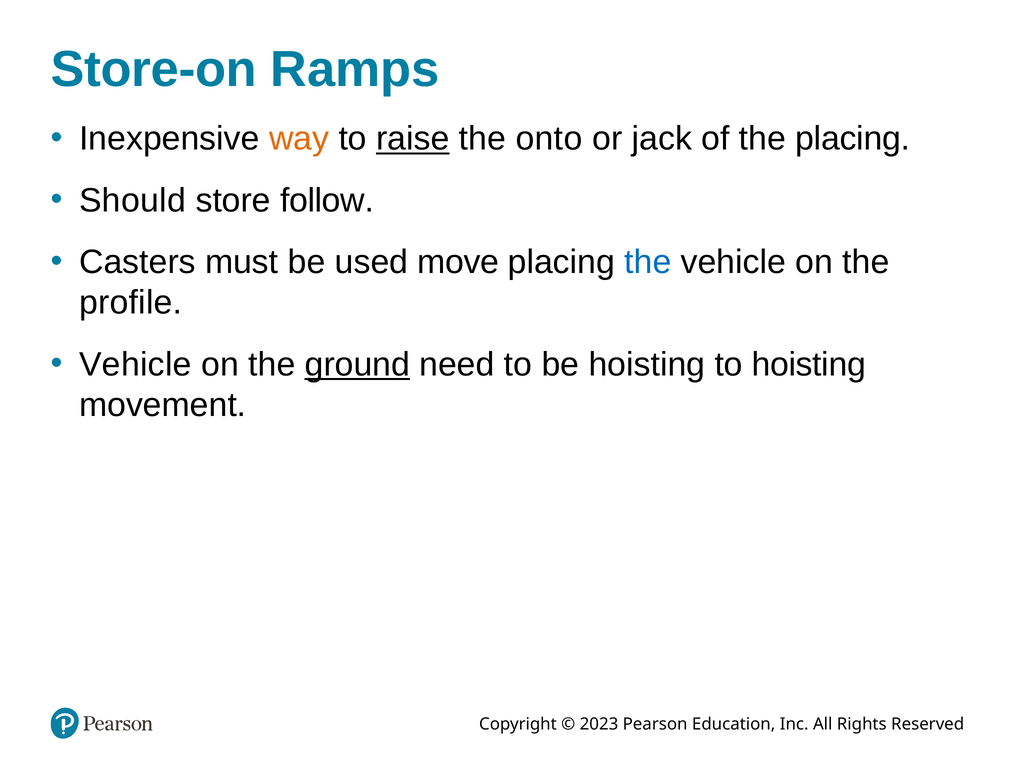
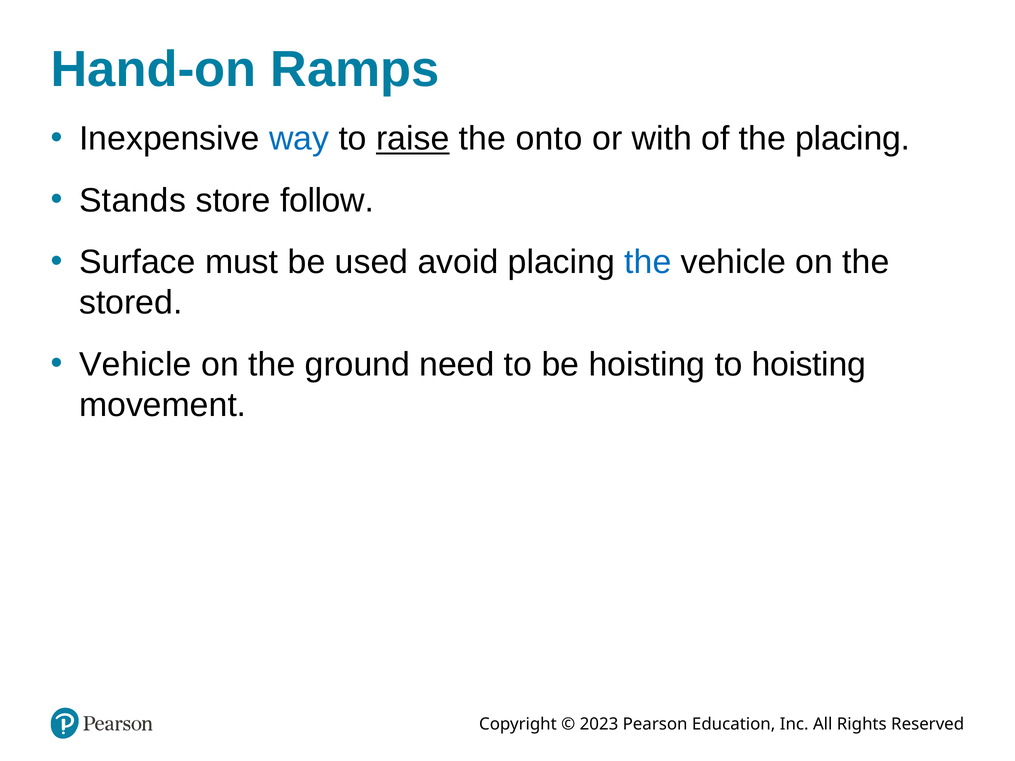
Store-on: Store-on -> Hand-on (154, 69)
way colour: orange -> blue (299, 139)
jack: jack -> with (662, 139)
Should: Should -> Stands (133, 201)
Casters: Casters -> Surface (137, 262)
move: move -> avoid (458, 262)
profile: profile -> stored (131, 303)
ground underline: present -> none (357, 365)
